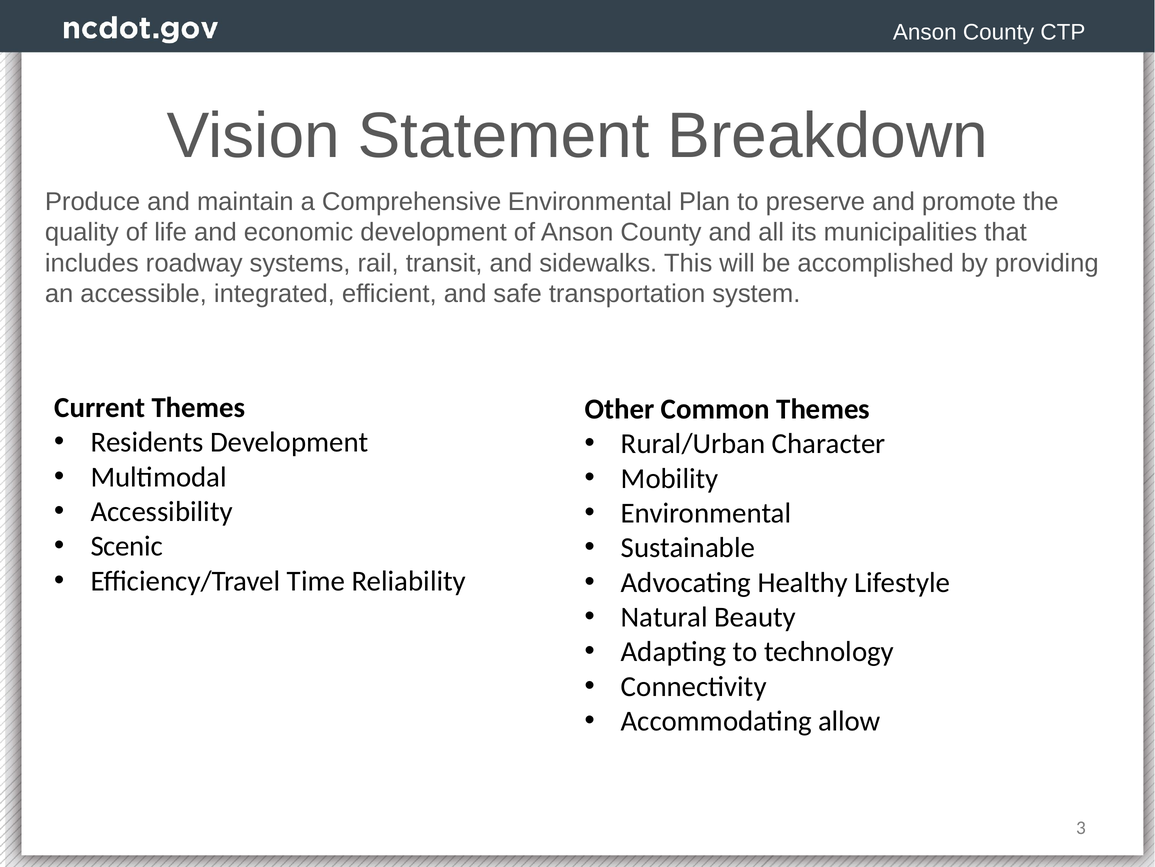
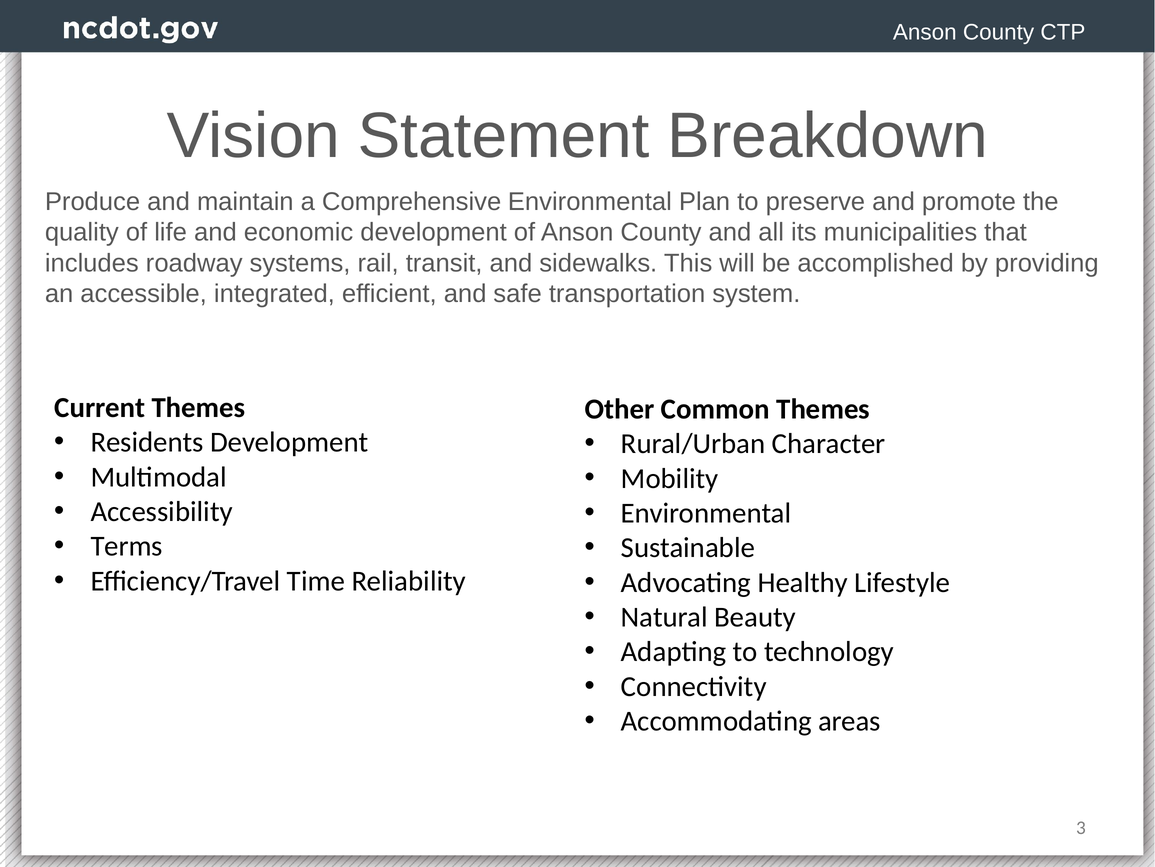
Scenic: Scenic -> Terms (127, 546)
allow: allow -> areas (849, 721)
